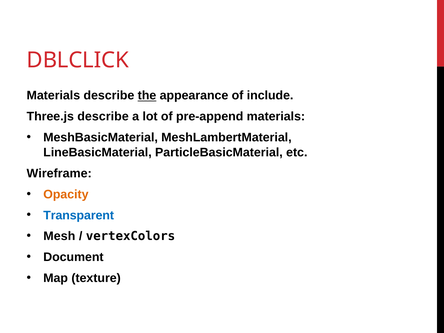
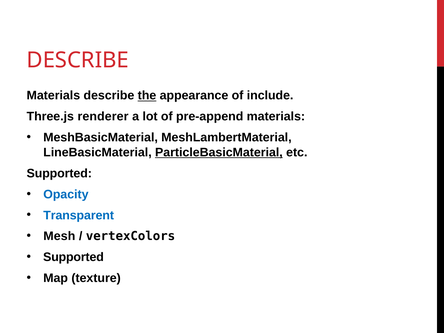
DBLCLICK: DBLCLICK -> DESCRIBE (78, 60)
Three.js describe: describe -> renderer (103, 117)
ParticleBasicMaterial underline: none -> present (219, 152)
Wireframe: Wireframe -> Supported (59, 173)
Opacity colour: orange -> blue (66, 194)
Document: Document -> Supported (73, 257)
